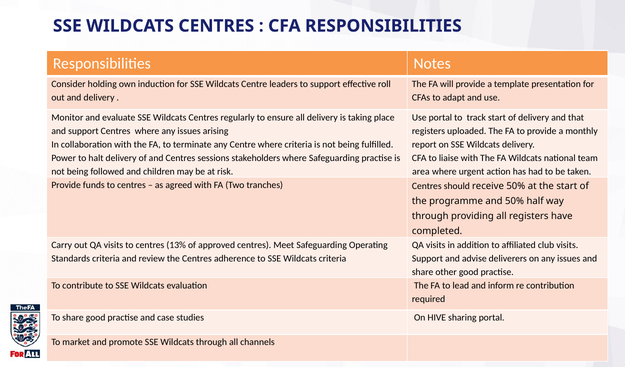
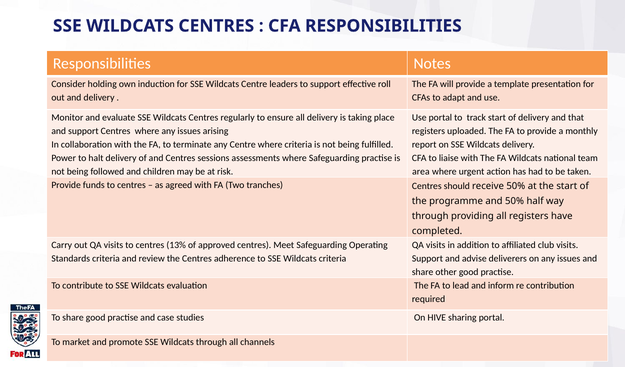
stakeholders: stakeholders -> assessments (256, 158)
